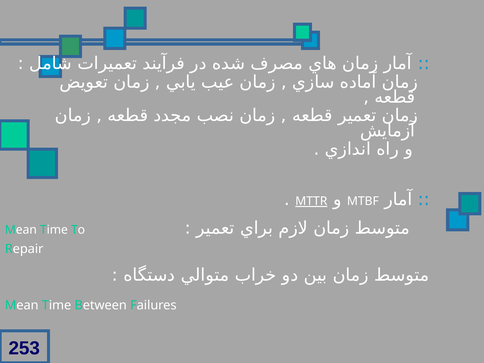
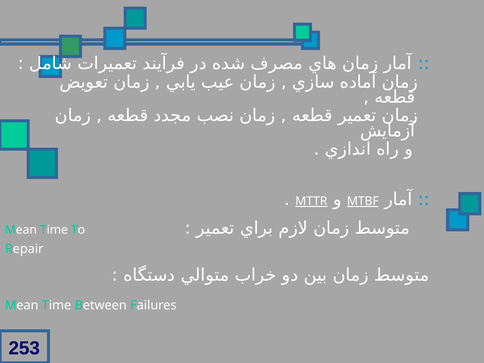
MTBF underline: none -> present (363, 201)
